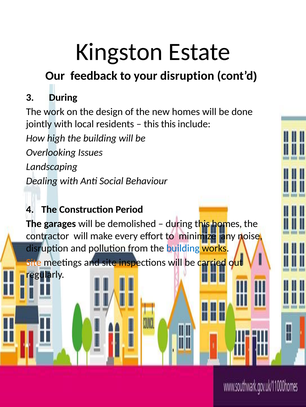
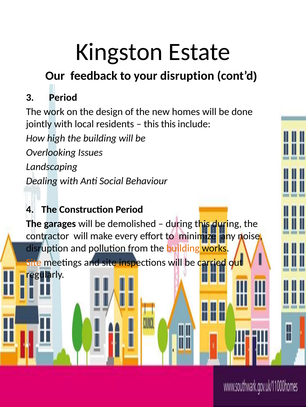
During: During -> Period (63, 98)
this homes: homes -> during (227, 224)
building colour: blue -> orange (183, 249)
